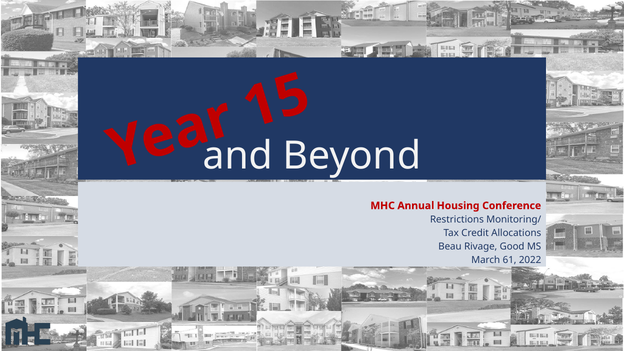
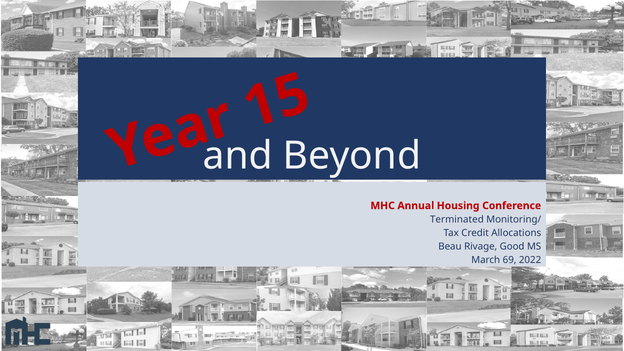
Restrictions: Restrictions -> Terminated (457, 220)
61: 61 -> 69 (510, 260)
